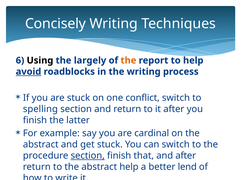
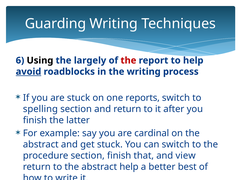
Concisely: Concisely -> Guarding (55, 24)
the colour: orange -> red (128, 61)
conflict: conflict -> reports (143, 98)
section underline: present -> none (88, 156)
and after: after -> view (186, 156)
lend: lend -> best (187, 168)
